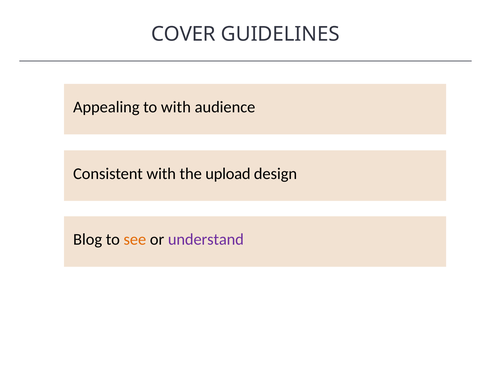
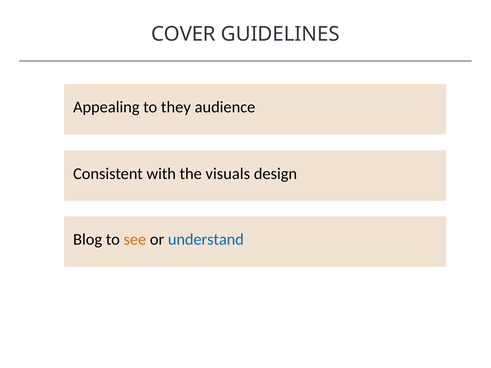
to with: with -> they (176, 107)
upload: upload -> visuals (228, 174)
understand colour: purple -> blue (206, 240)
